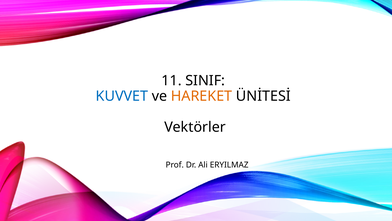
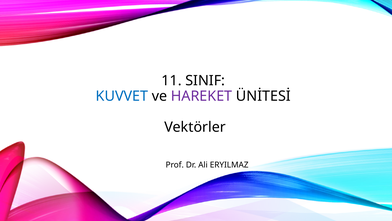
HAREKET colour: orange -> purple (202, 96)
